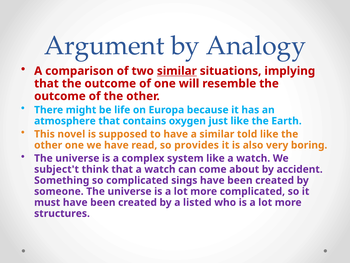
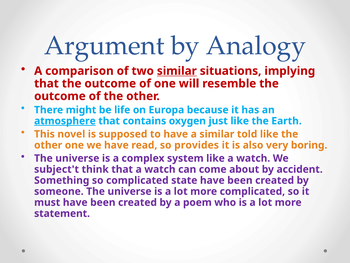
atmosphere underline: none -> present (65, 121)
sings: sings -> state (184, 180)
listed: listed -> poem (197, 202)
structures: structures -> statement (62, 213)
